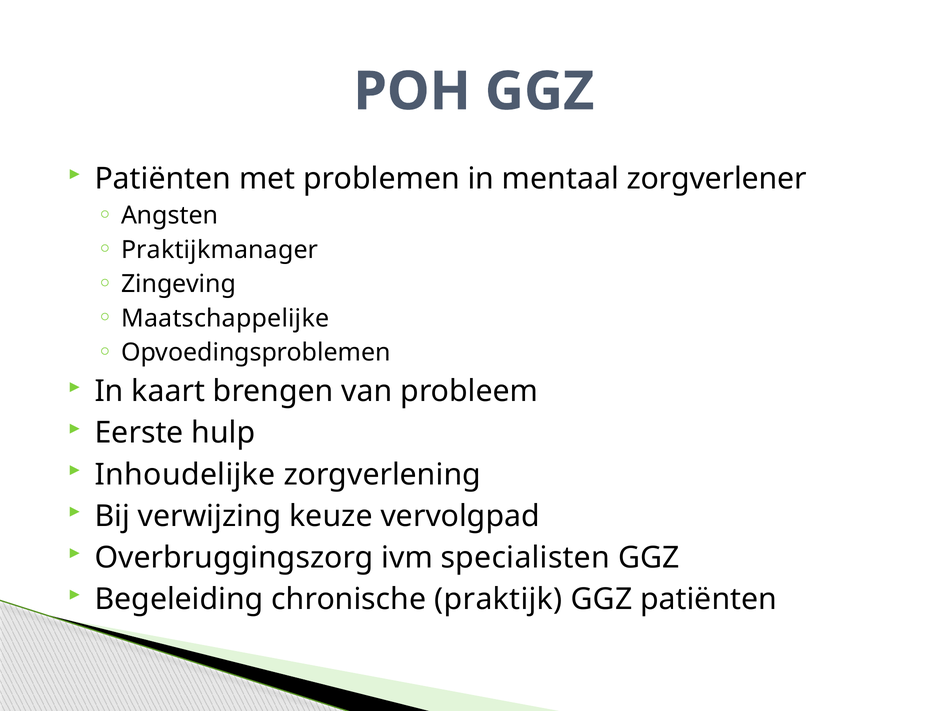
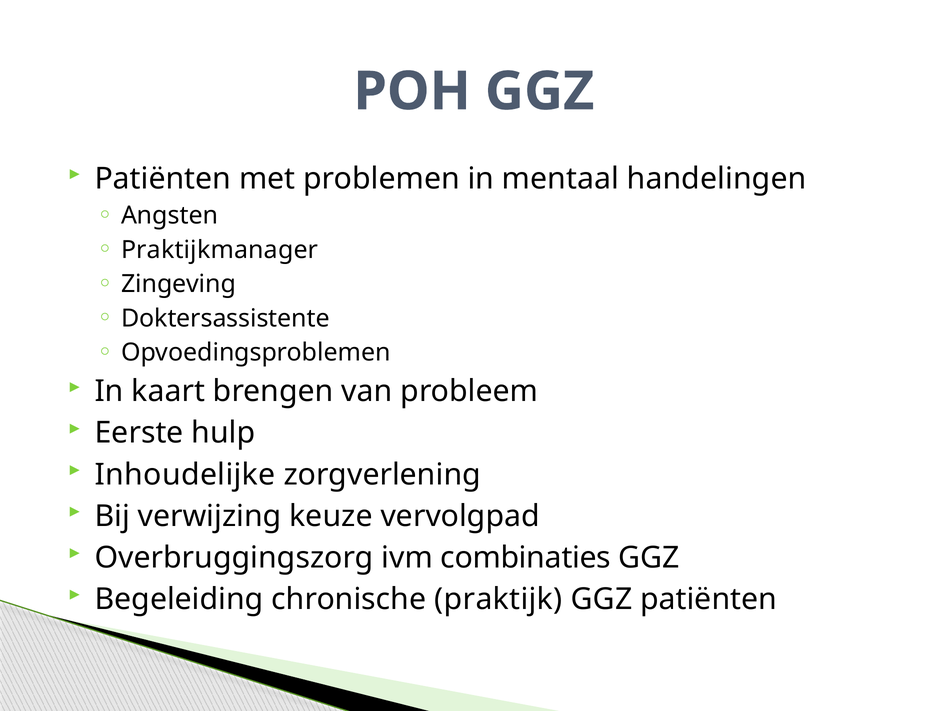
zorgverlener: zorgverlener -> handelingen (717, 179)
Maatschappelijke: Maatschappelijke -> Doktersassistente (225, 318)
specialisten: specialisten -> combinaties (526, 558)
